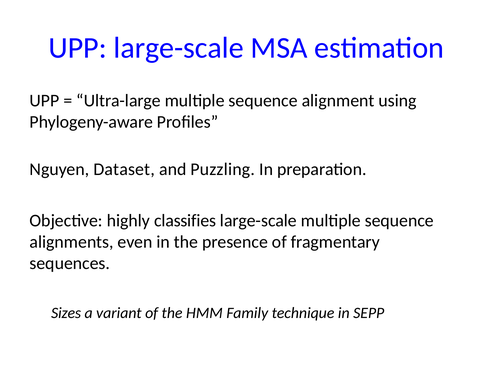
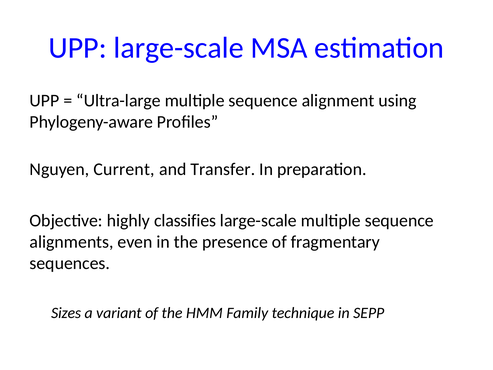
Dataset: Dataset -> Current (124, 169)
Puzzling: Puzzling -> Transfer (223, 169)
